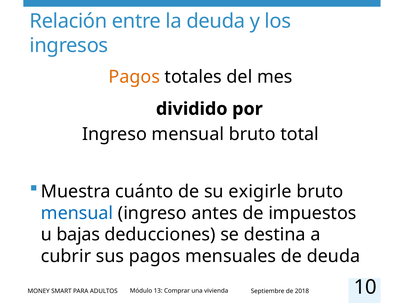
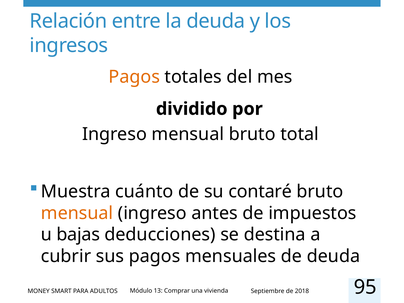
exigirle: exigirle -> contaré (260, 192)
mensual colour: blue -> orange (77, 213)
10: 10 -> 95 (365, 287)
